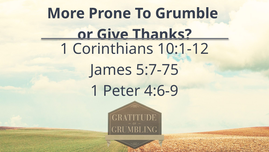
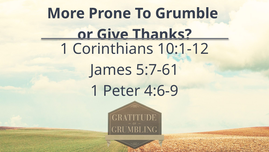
5:7-75: 5:7-75 -> 5:7-61 (157, 70)
